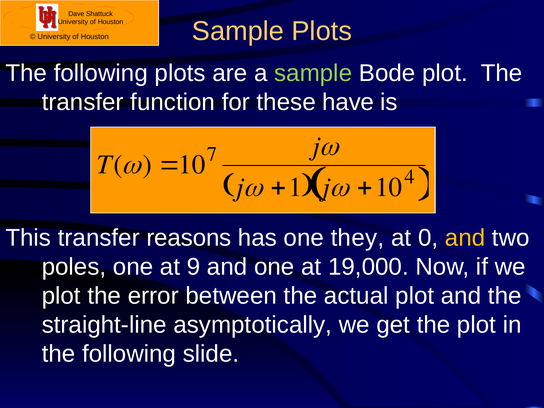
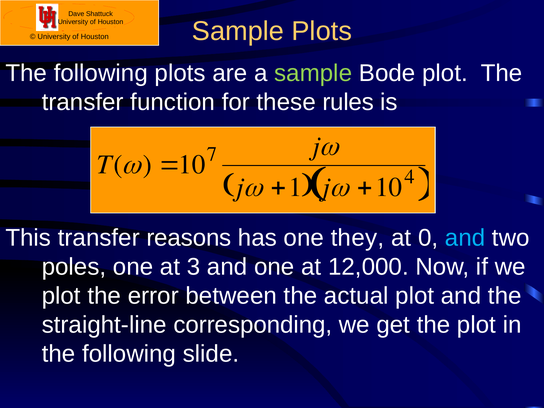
have: have -> rules (348, 102)
and colour: yellow -> light blue (465, 238)
9: 9 -> 3 (194, 267)
19,000: 19,000 -> 12,000 (368, 267)
asymptotically: asymptotically -> corresponding (253, 325)
